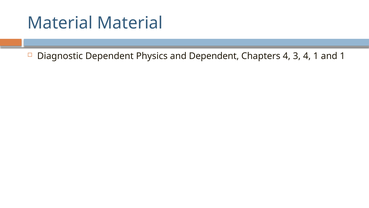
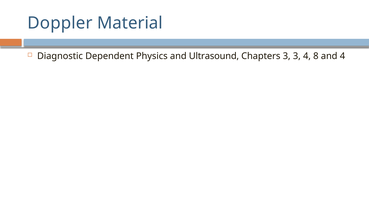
Material: Material -> Doppler (60, 23)
and Dependent: Dependent -> Ultrasound (214, 56)
Chapters 4: 4 -> 3 (287, 56)
4 1: 1 -> 8 (316, 56)
and 1: 1 -> 4 (342, 56)
